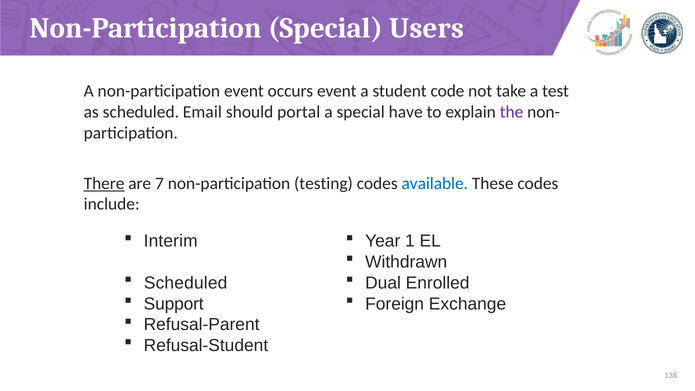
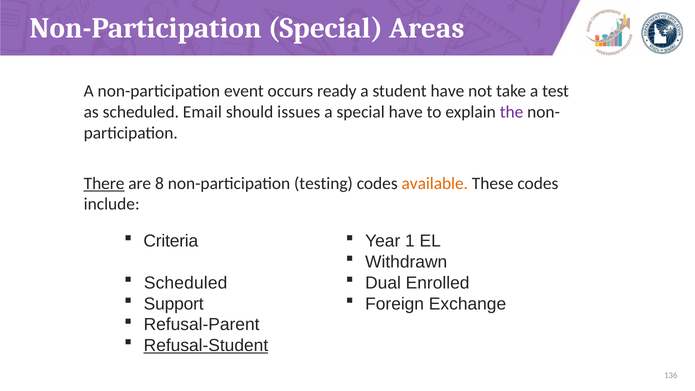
Users: Users -> Areas (427, 28)
occurs event: event -> ready (337, 91)
student code: code -> have (447, 91)
portal: portal -> issues (299, 112)
7: 7 -> 8 (159, 183)
available colour: blue -> orange (435, 183)
Interim: Interim -> Criteria (171, 241)
Refusal-Student underline: none -> present (206, 345)
